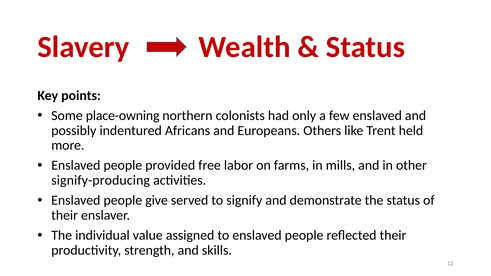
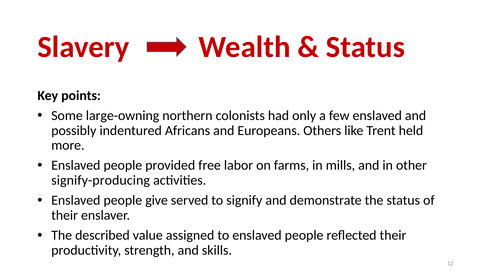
place-owning: place-owning -> large-owning (123, 116)
individual: individual -> described (102, 235)
